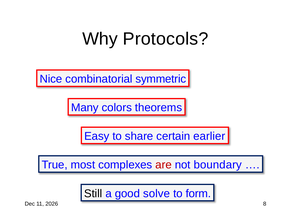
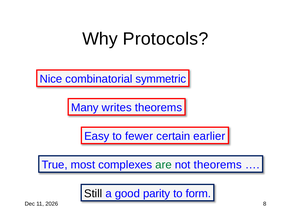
colors: colors -> writes (117, 108)
share: share -> fewer (139, 136)
are colour: red -> green (164, 165)
not boundary: boundary -> theorems (218, 165)
solve: solve -> parity (157, 194)
